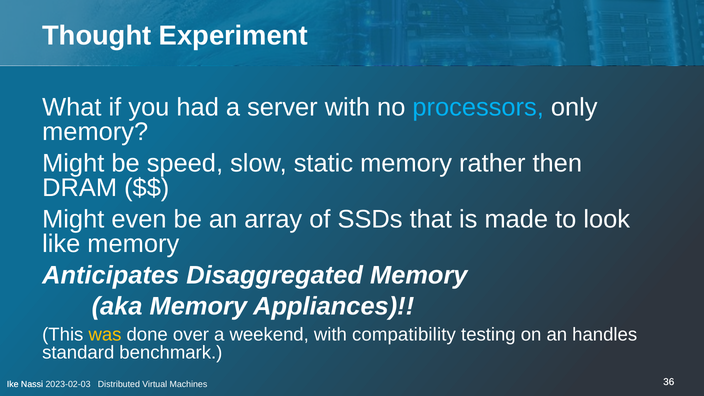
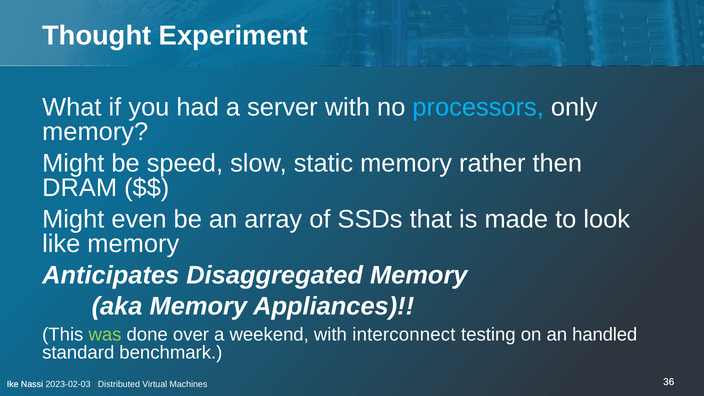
was colour: yellow -> light green (105, 335)
compatibility: compatibility -> interconnect (404, 335)
handles: handles -> handled (605, 335)
